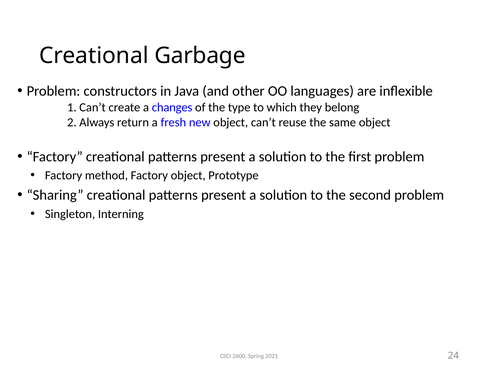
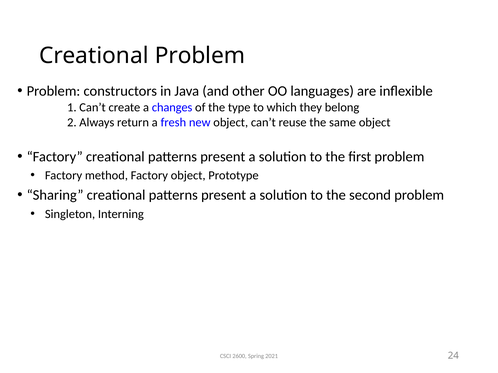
Creational Garbage: Garbage -> Problem (200, 56)
